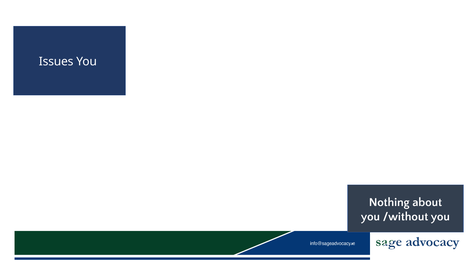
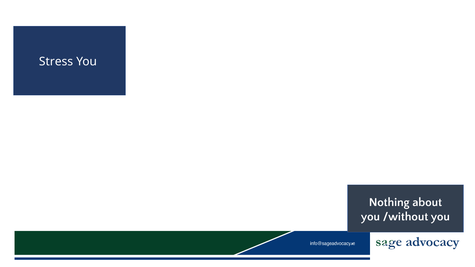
Issues: Issues -> Stress (56, 62)
